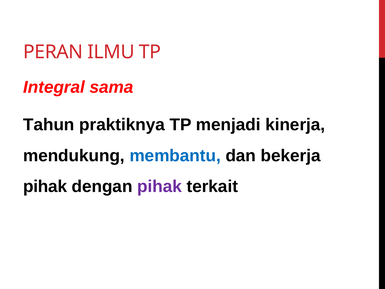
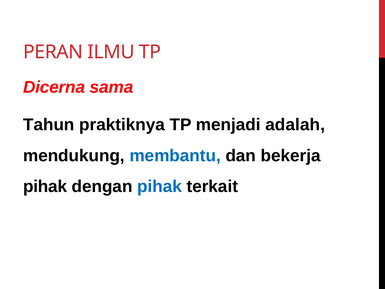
Integral: Integral -> Dicerna (54, 87)
kinerja: kinerja -> adalah (295, 125)
pihak colour: purple -> blue (160, 186)
